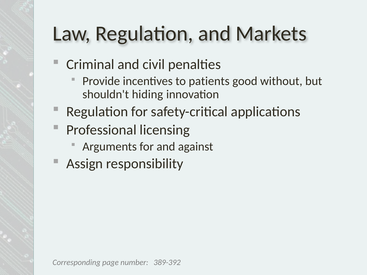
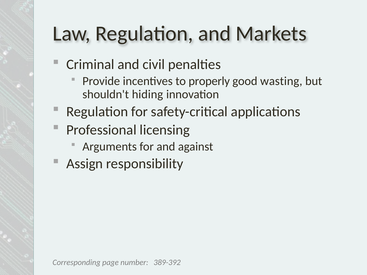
patients: patients -> properly (209, 81)
without: without -> wasting (281, 81)
